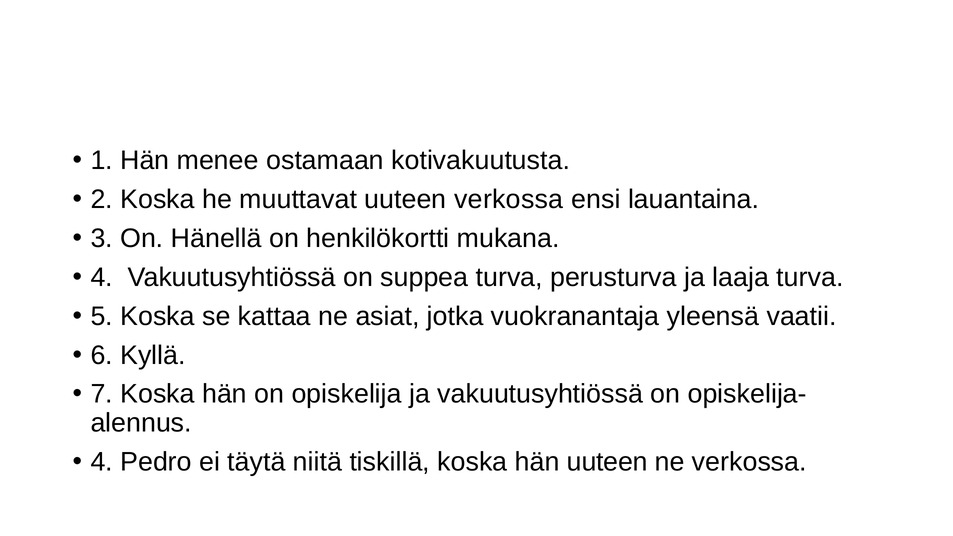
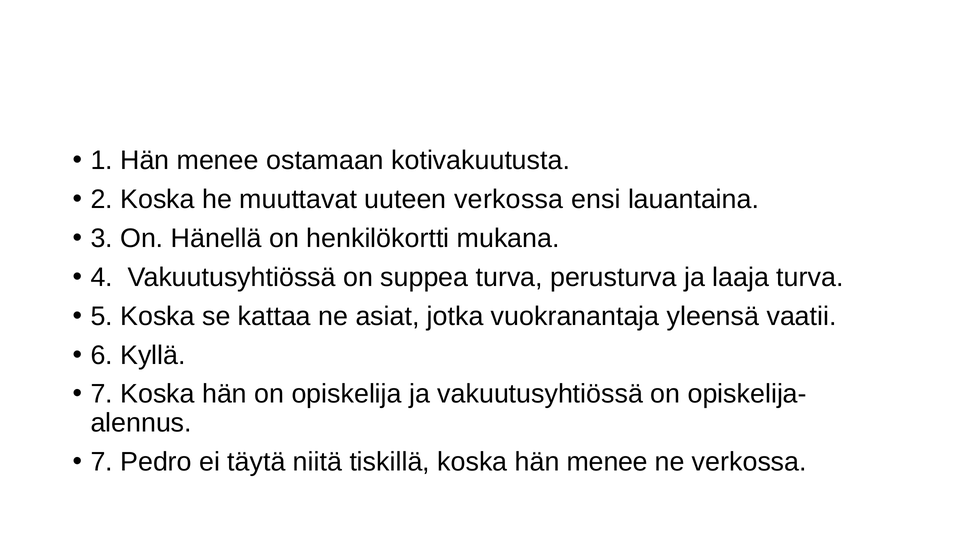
4: 4 -> 7 (102, 462)
koska hän uuteen: uuteen -> menee (607, 462)
